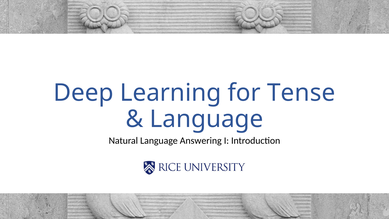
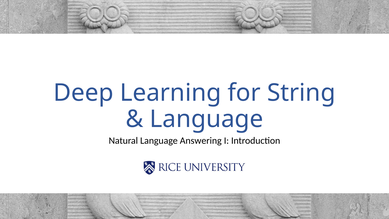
Tense: Tense -> String (301, 93)
